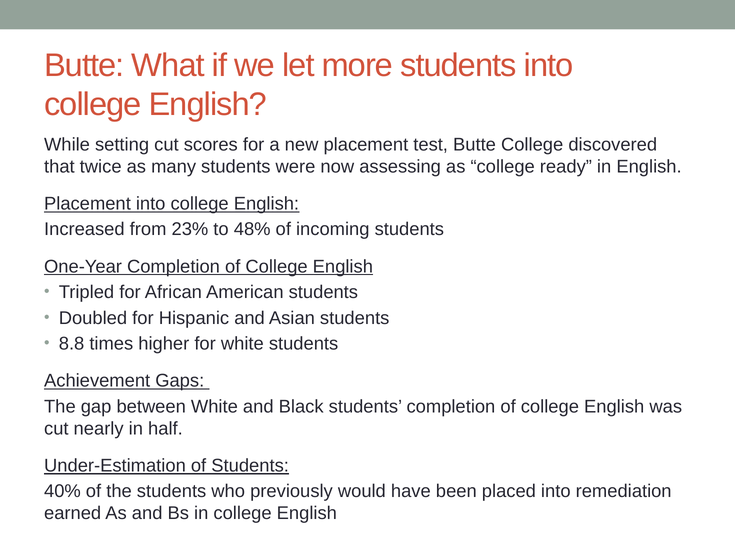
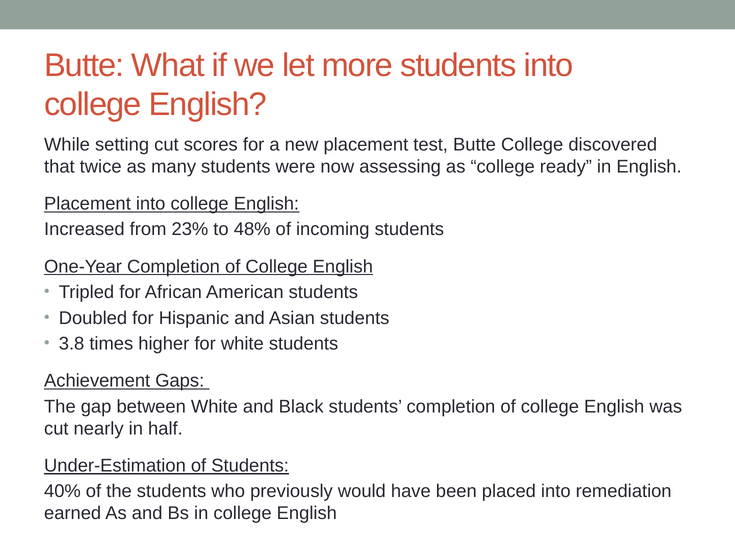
8.8: 8.8 -> 3.8 (72, 344)
